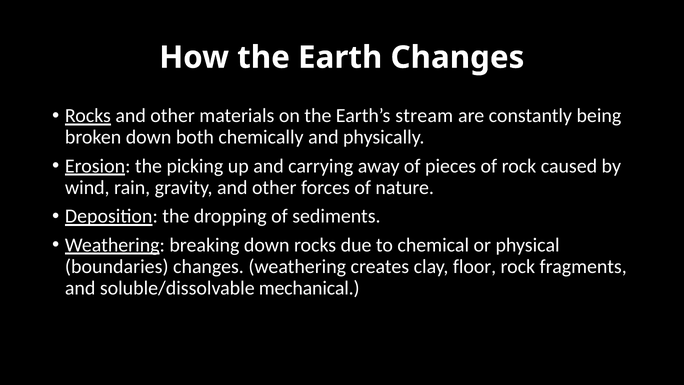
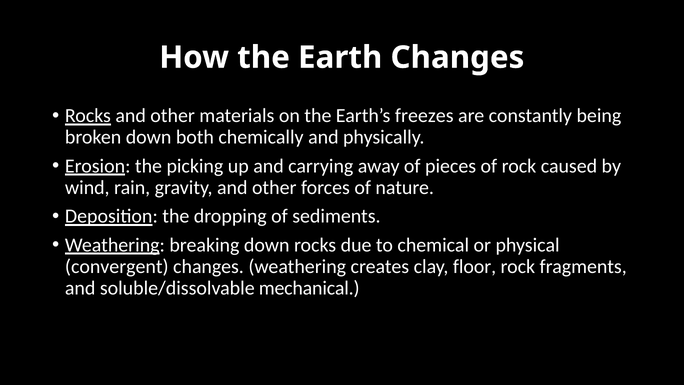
stream: stream -> freezes (424, 116)
boundaries: boundaries -> convergent (117, 266)
